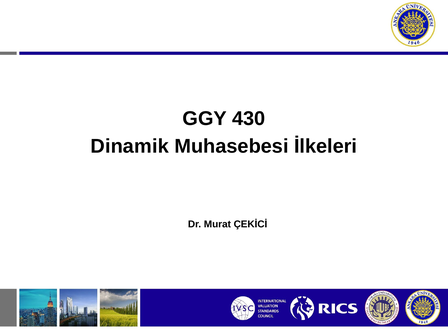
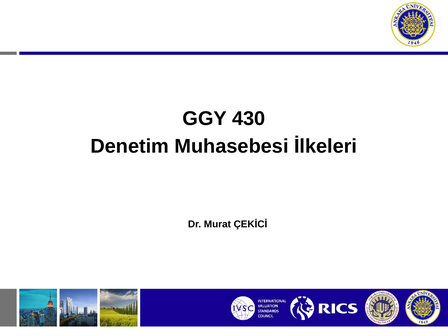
Dinamik: Dinamik -> Denetim (130, 146)
